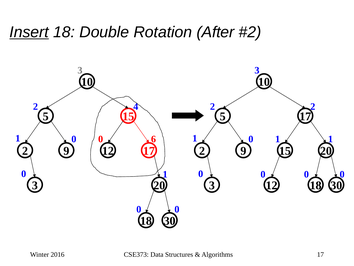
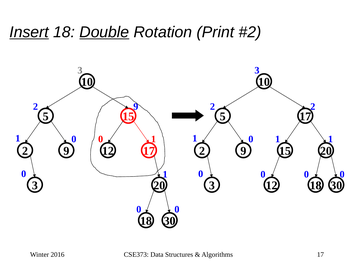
Double underline: none -> present (104, 32)
After: After -> Print (215, 32)
2 4: 4 -> 9 (136, 106)
6: 6 -> 1 (153, 139)
